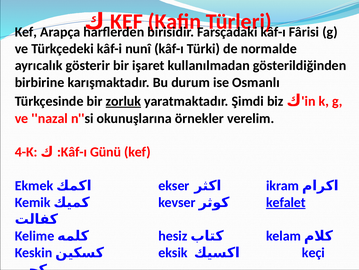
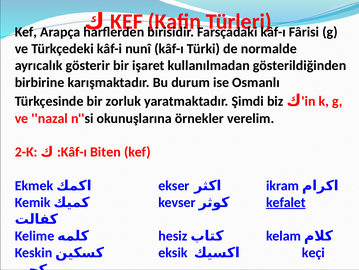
zorluk underline: present -> none (123, 101)
4-K: 4-K -> 2-K (26, 152)
Günü: Günü -> Biten (105, 152)
